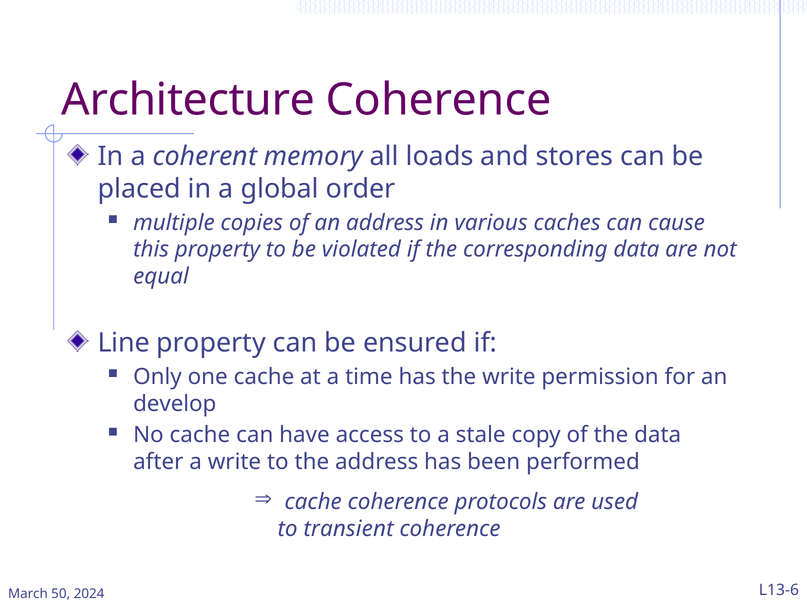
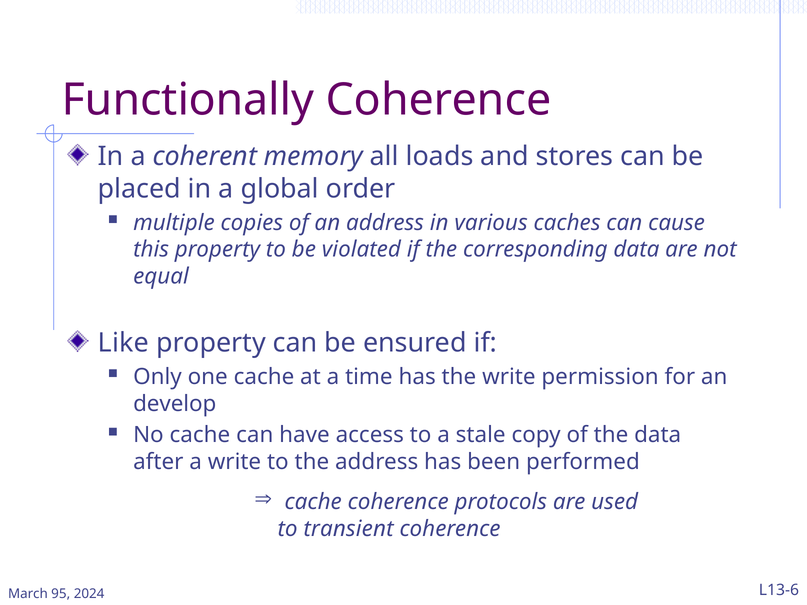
Architecture: Architecture -> Functionally (188, 100)
Line: Line -> Like (123, 343)
50: 50 -> 95 (61, 594)
